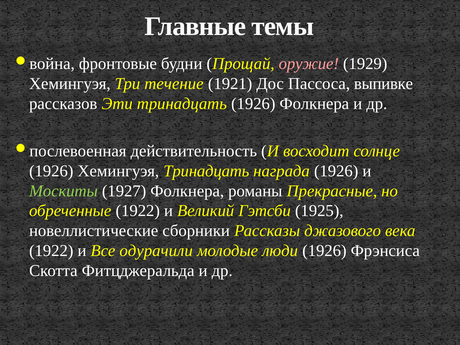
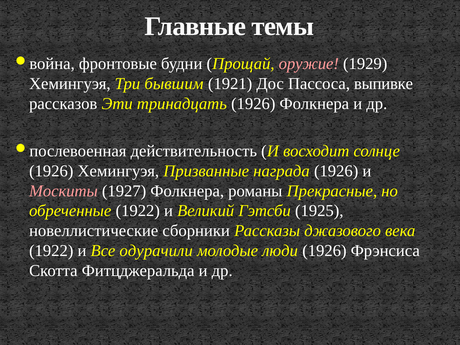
течение: течение -> бывшим (174, 84)
Хемингуэя Тринадцать: Тринадцать -> Призванные (206, 171)
Москиты colour: light green -> pink (63, 191)
